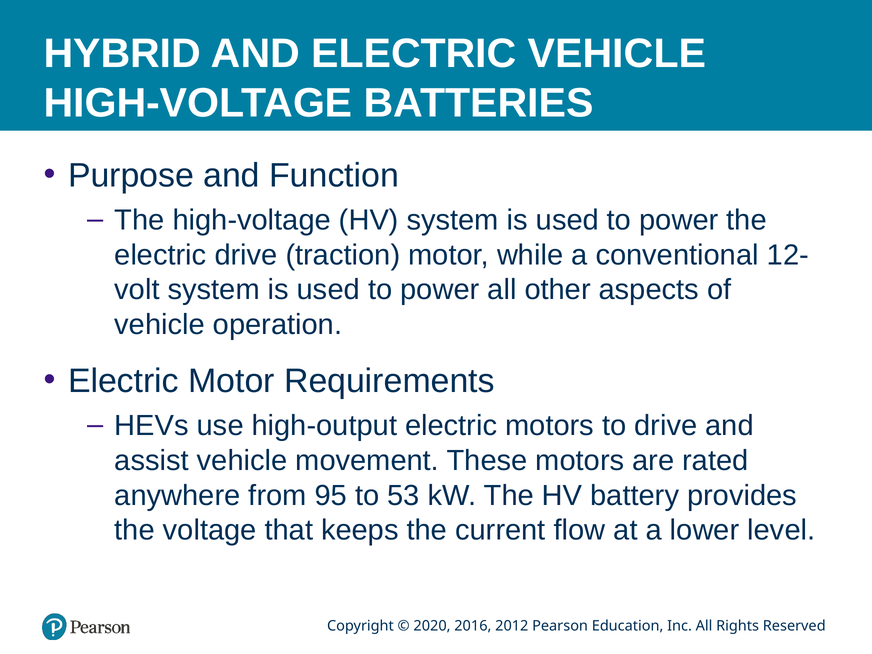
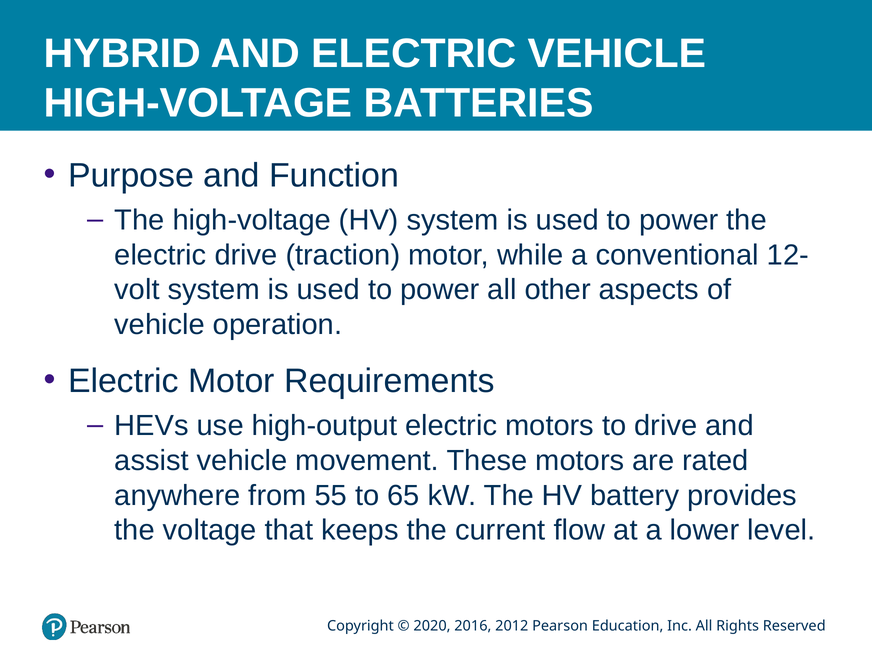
95: 95 -> 55 (331, 496)
53: 53 -> 65 (403, 496)
